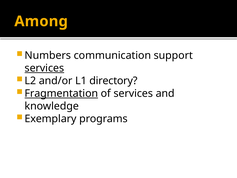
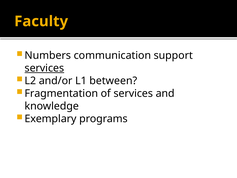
Among: Among -> Faculty (41, 21)
directory: directory -> between (113, 81)
Fragmentation underline: present -> none (61, 93)
